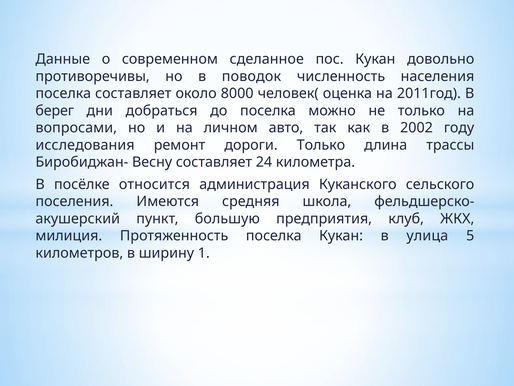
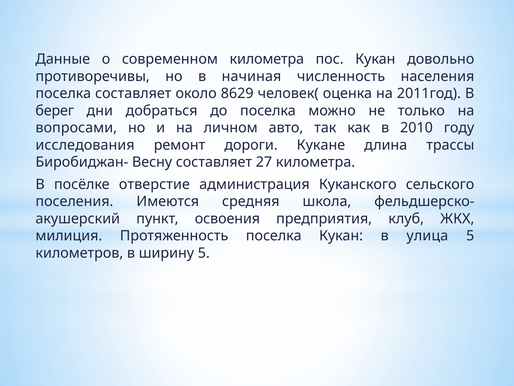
современном сделанное: сделанное -> километра (267, 59)
поводок: поводок -> начиная (251, 76)
8000: 8000 -> 8629 (237, 93)
2002: 2002 -> 2010 (417, 128)
дороги Только: Только -> Кукане (321, 145)
24: 24 -> 27 (264, 162)
относится: относится -> отверстие (154, 184)
большую: большую -> освоения (227, 218)
ширину 1: 1 -> 5 (204, 253)
